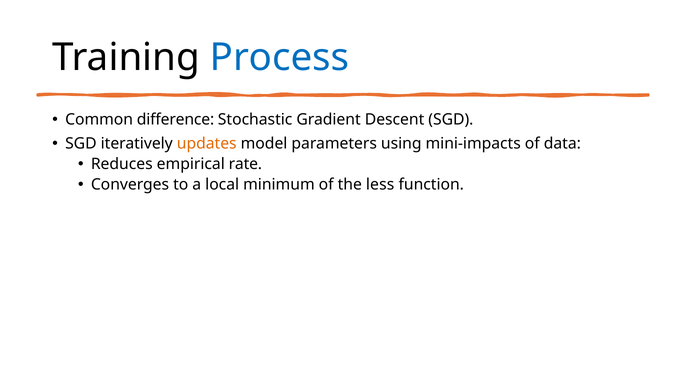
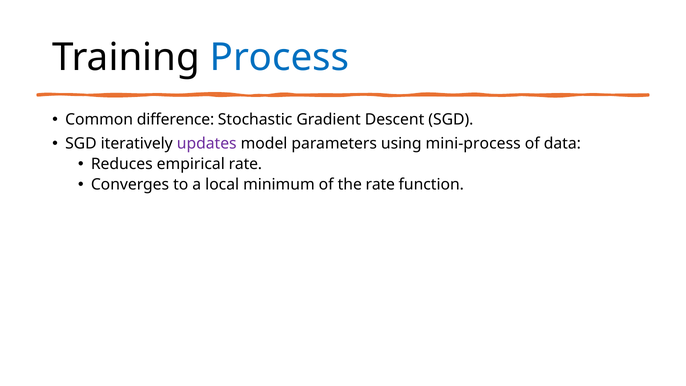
updates colour: orange -> purple (207, 144)
mini-impacts: mini-impacts -> mini-process (473, 144)
the less: less -> rate (380, 185)
